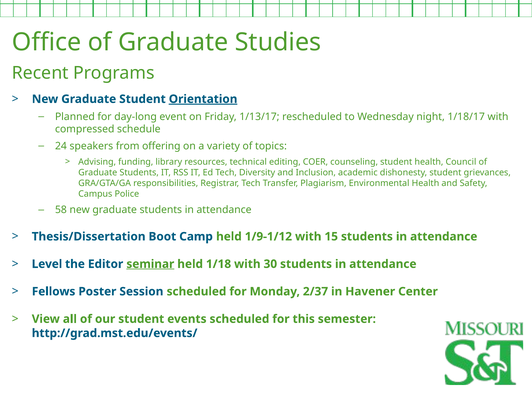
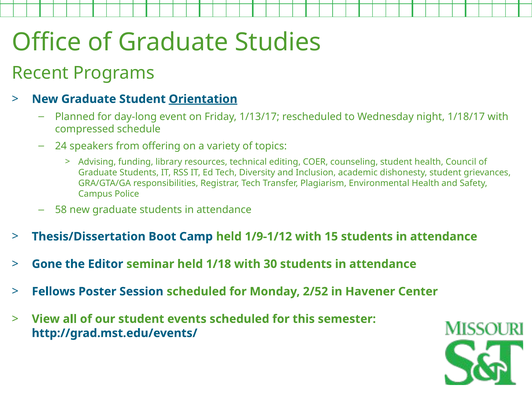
Level: Level -> Gone (47, 264)
seminar underline: present -> none (150, 264)
2/37: 2/37 -> 2/52 (315, 292)
